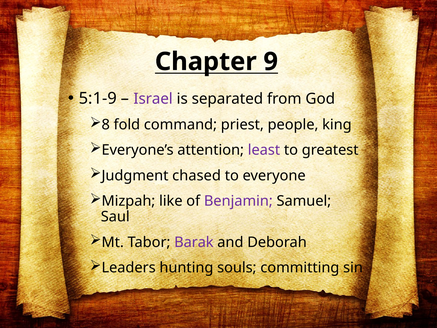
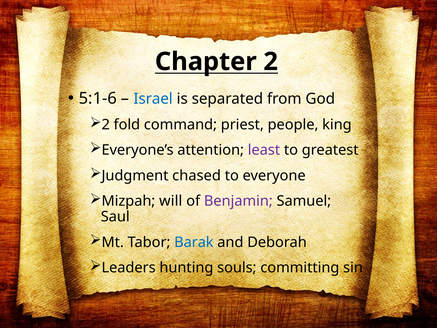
Chapter 9: 9 -> 2 (271, 62)
5:1-9: 5:1-9 -> 5:1-6 (98, 98)
Israel colour: purple -> blue (153, 99)
8: 8 -> 2 (106, 125)
like: like -> will (171, 201)
Barak colour: purple -> blue (194, 242)
